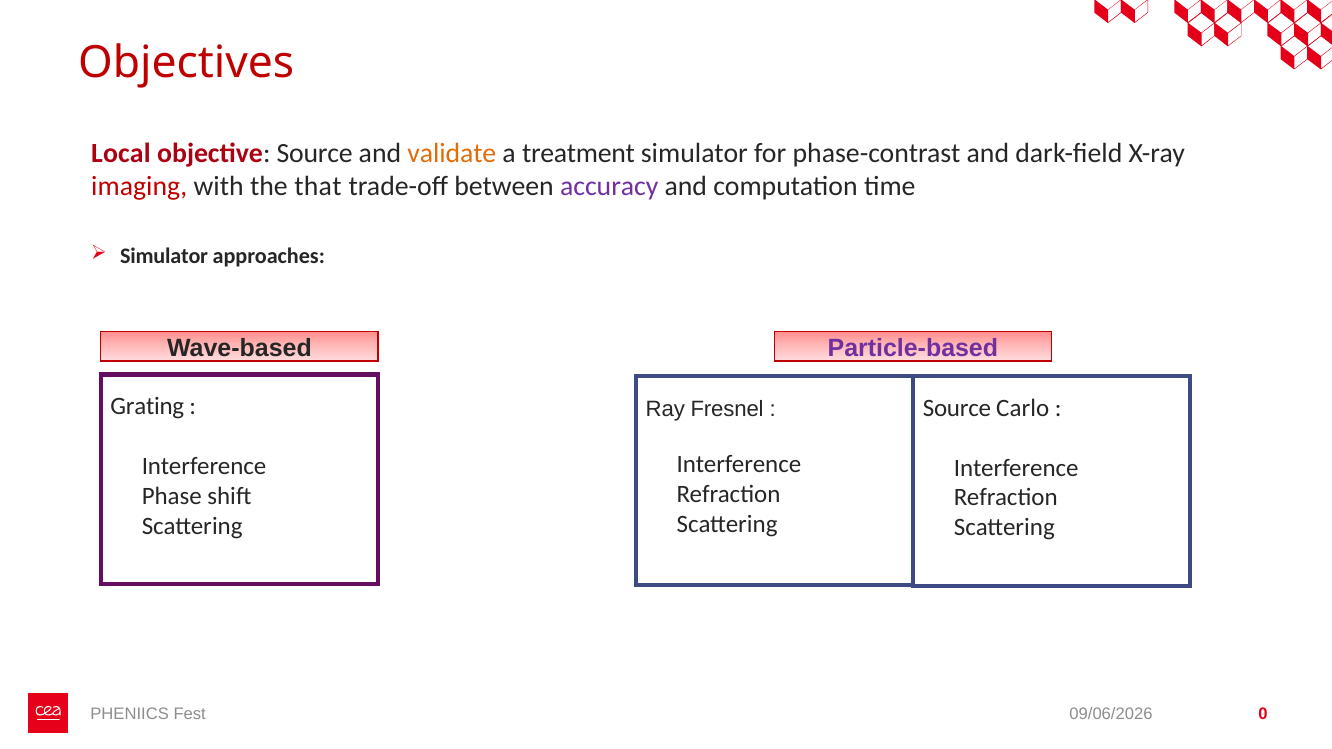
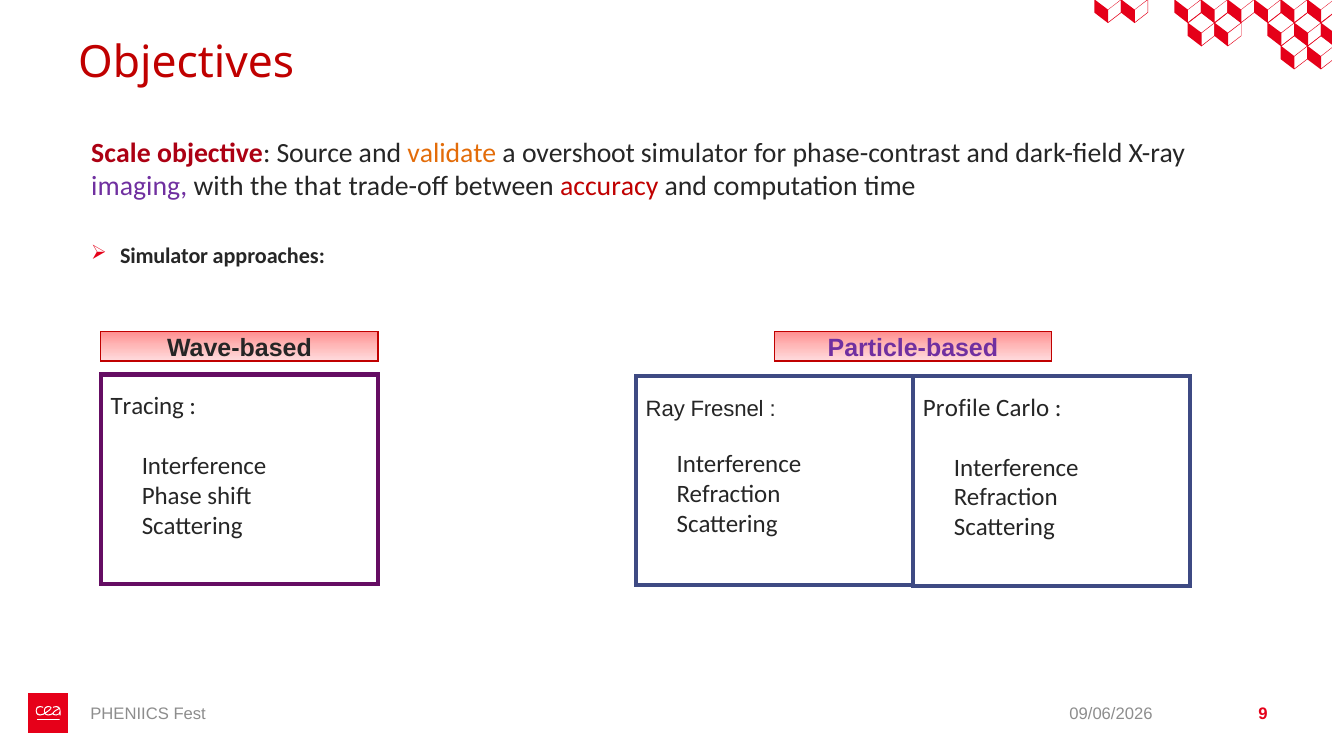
Local: Local -> Scale (121, 153)
treatment: treatment -> overshoot (578, 153)
imaging colour: red -> purple (139, 187)
accuracy colour: purple -> red (609, 187)
Grating: Grating -> Tracing (147, 406)
Source: Source -> Profile (957, 408)
0: 0 -> 9 (1263, 714)
